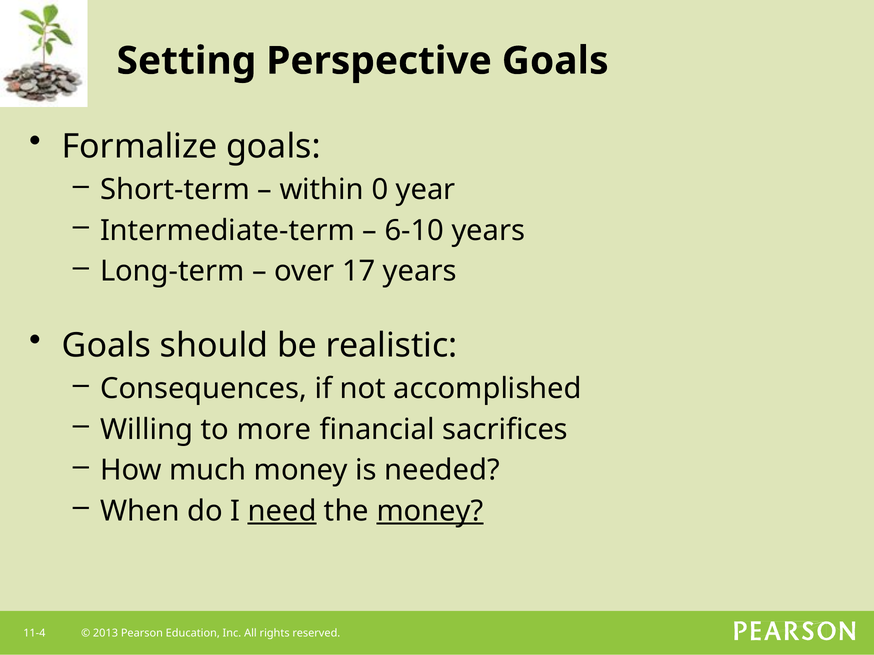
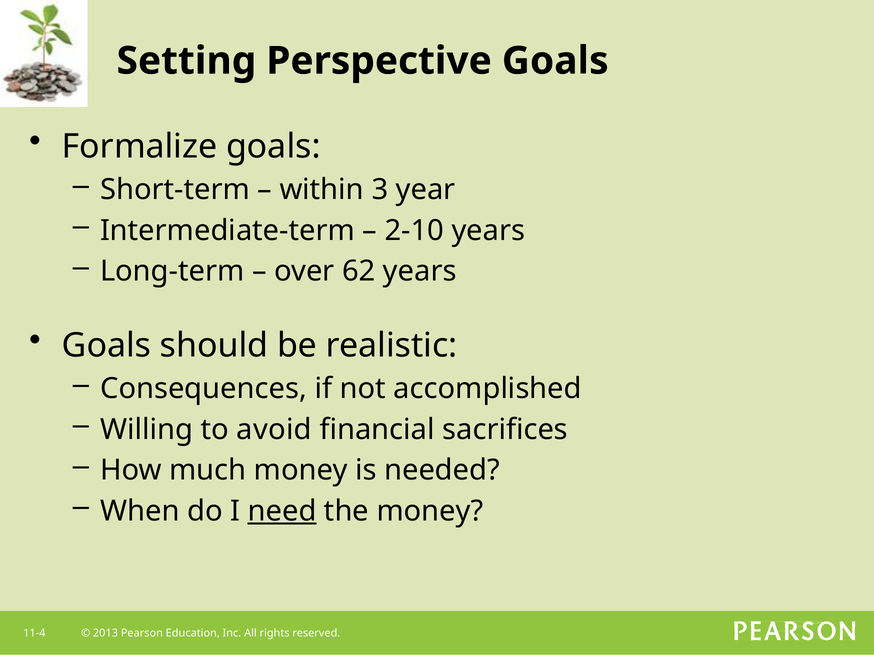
0: 0 -> 3 (380, 190)
6-10: 6-10 -> 2-10 (414, 231)
17: 17 -> 62 (359, 272)
more: more -> avoid (274, 430)
money underline: present -> none (430, 511)
